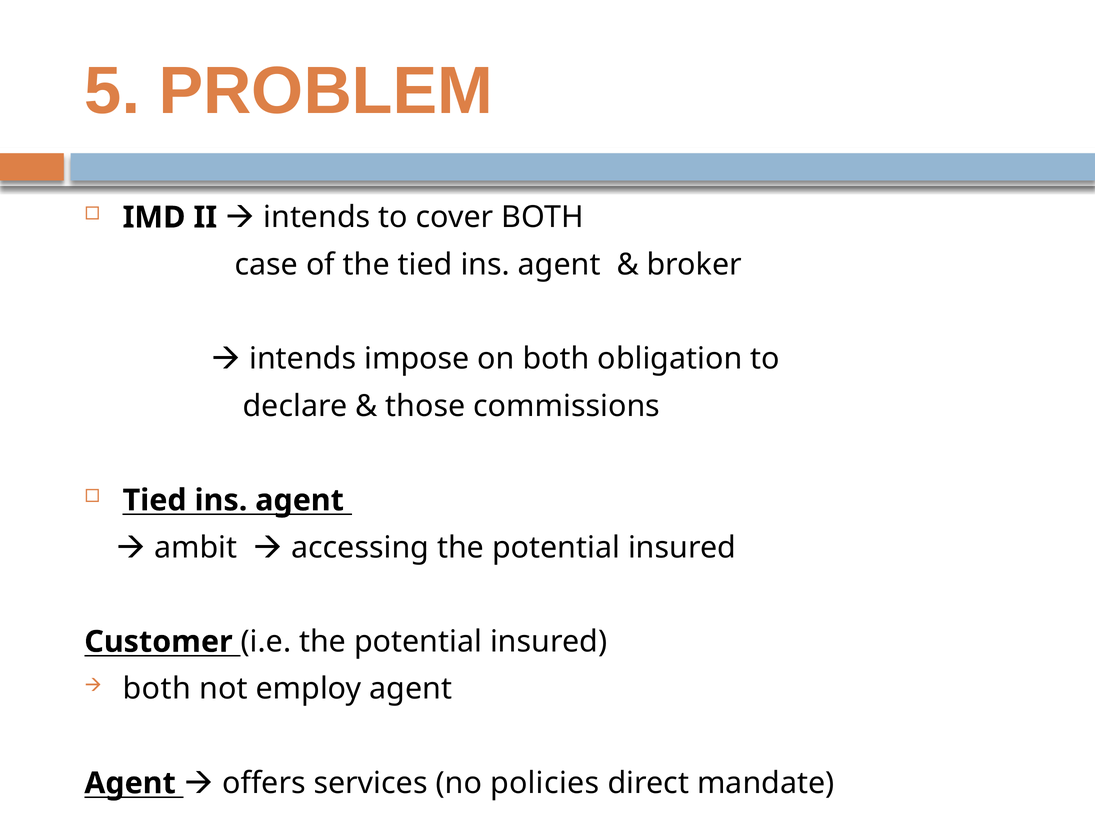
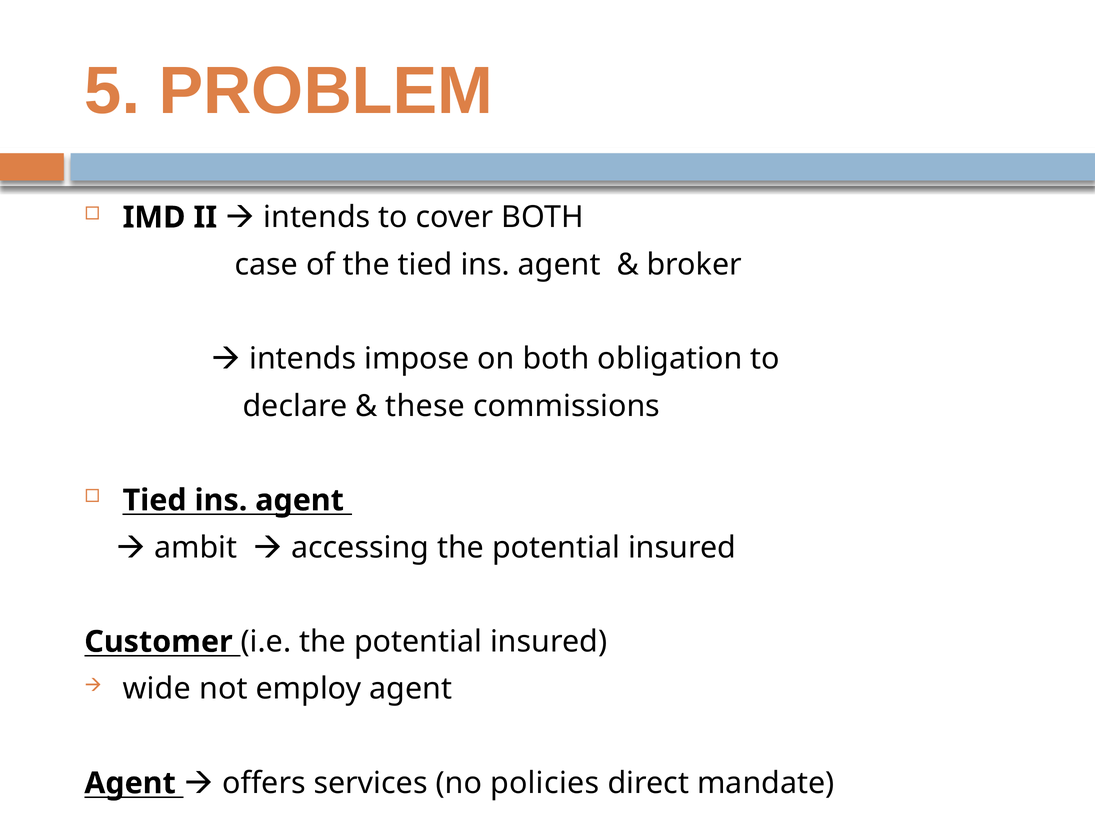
those: those -> these (425, 406)
both: both -> wide (157, 689)
